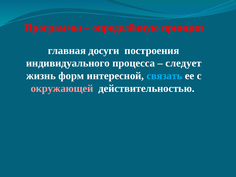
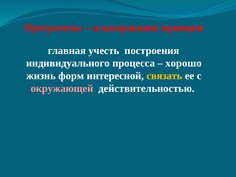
определённую: определённую -> планирование (126, 28)
досуги: досуги -> учесть (104, 51)
следует: следует -> хорошо (184, 63)
связать colour: light blue -> yellow (164, 76)
